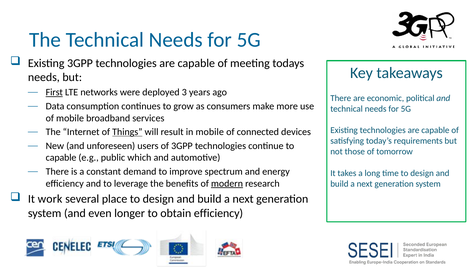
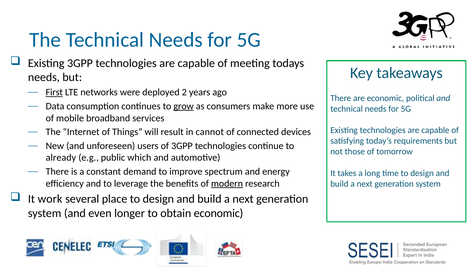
3: 3 -> 2 (184, 92)
grow underline: none -> present (184, 106)
Things underline: present -> none (127, 132)
in mobile: mobile -> cannot (210, 132)
capable: capable -> already (61, 157)
obtain efficiency: efficiency -> economic (219, 213)
